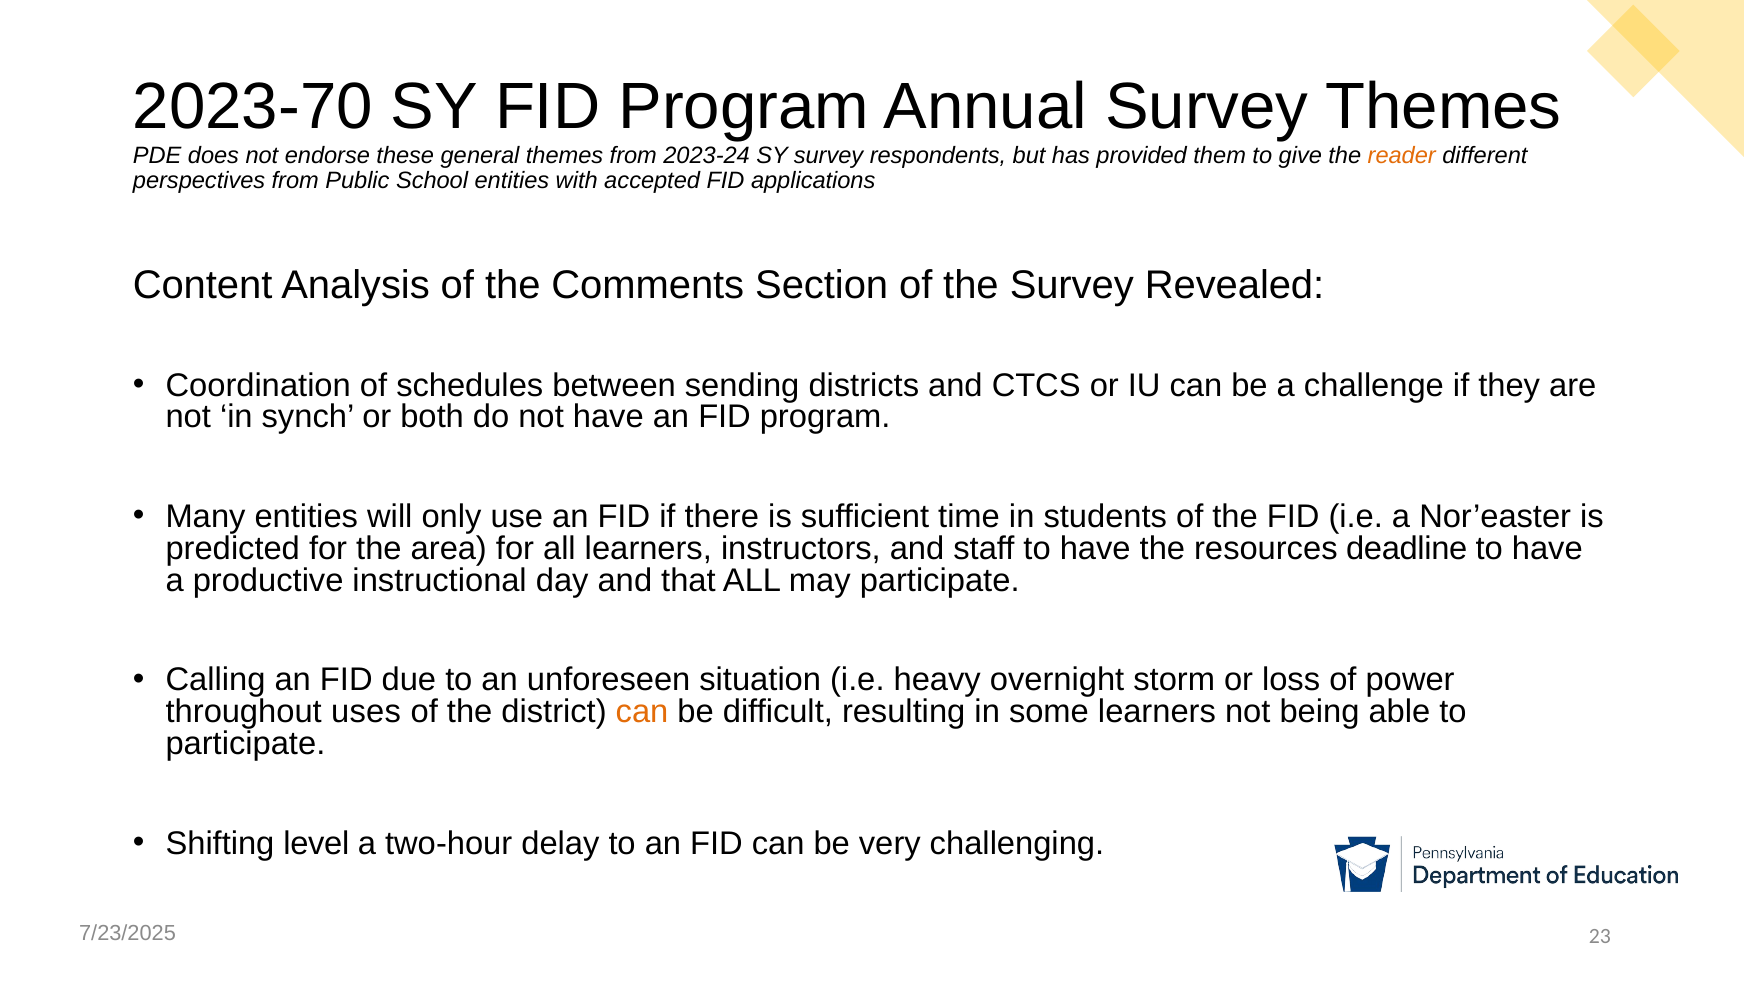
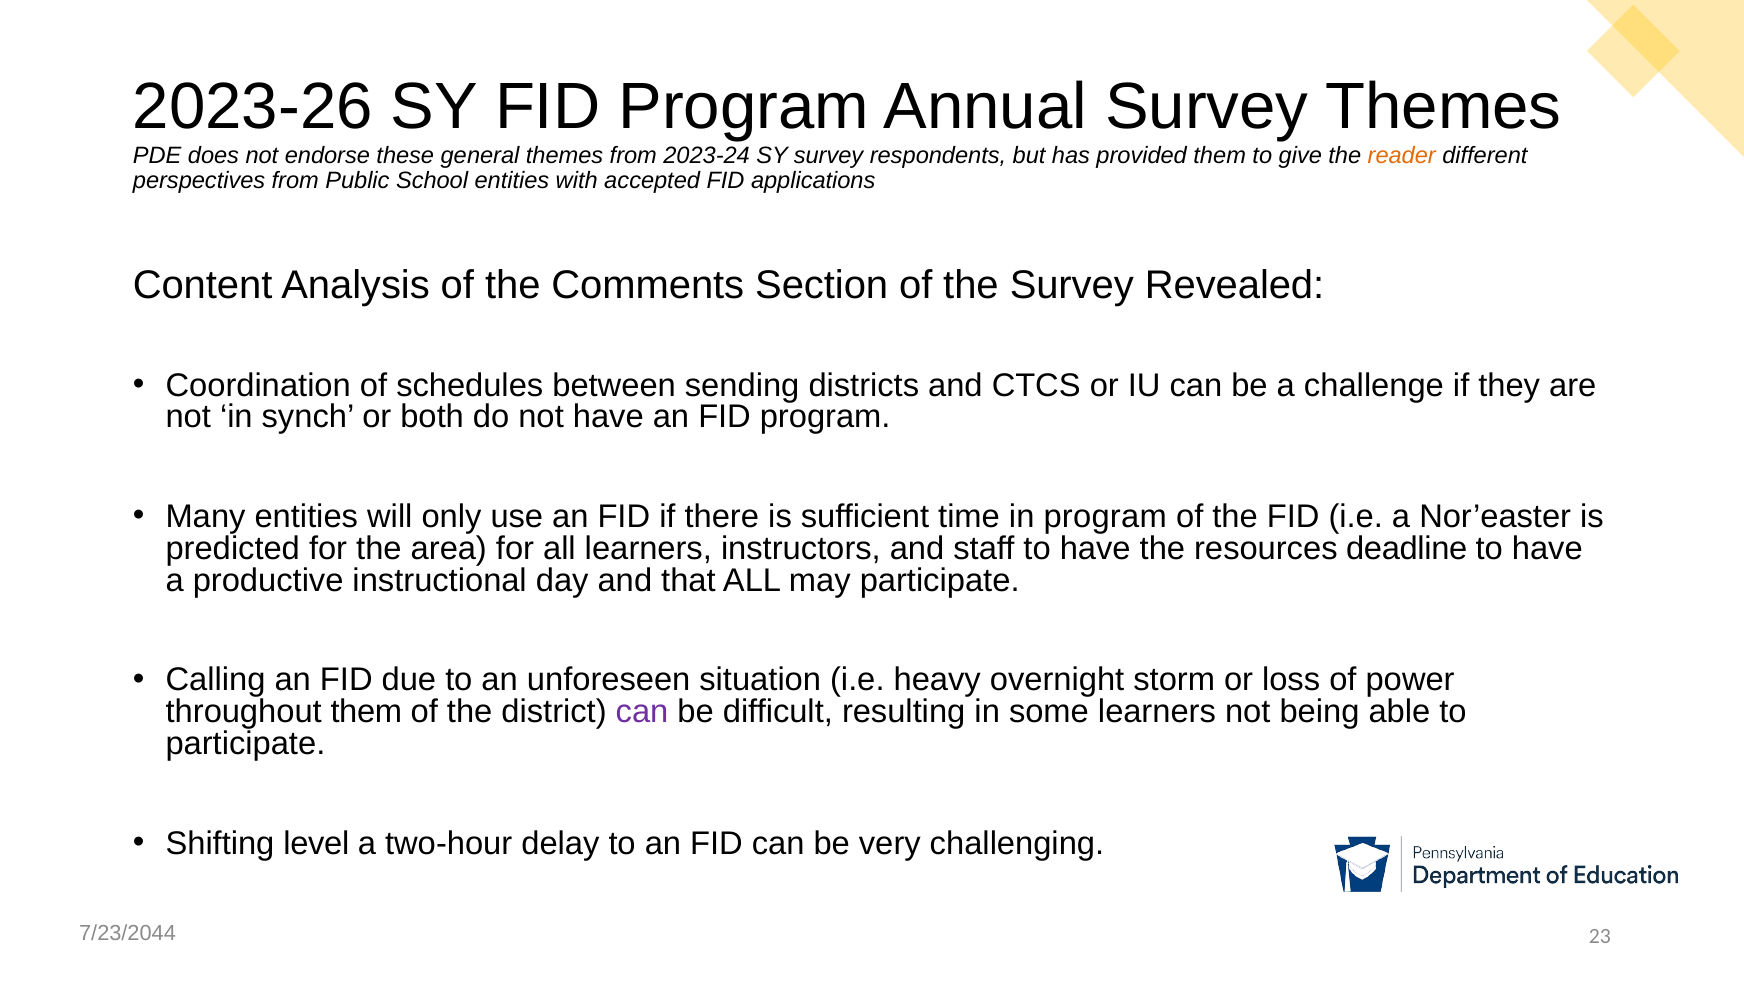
2023-70: 2023-70 -> 2023-26 (253, 107)
in students: students -> program (1105, 517)
throughout uses: uses -> them (366, 712)
can colour: orange -> purple (642, 712)
7/23/2025: 7/23/2025 -> 7/23/2044 (128, 934)
